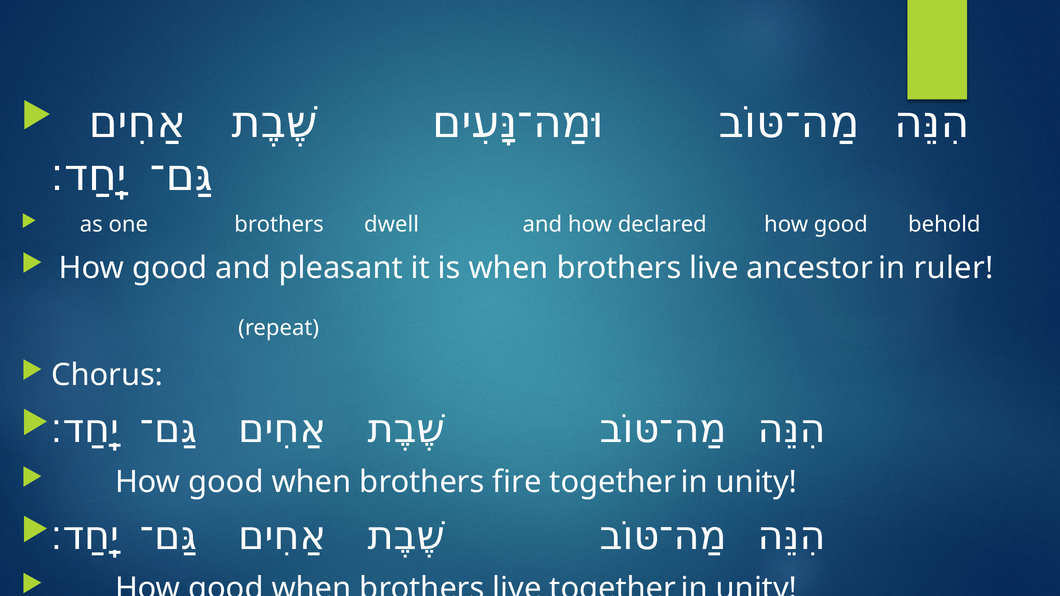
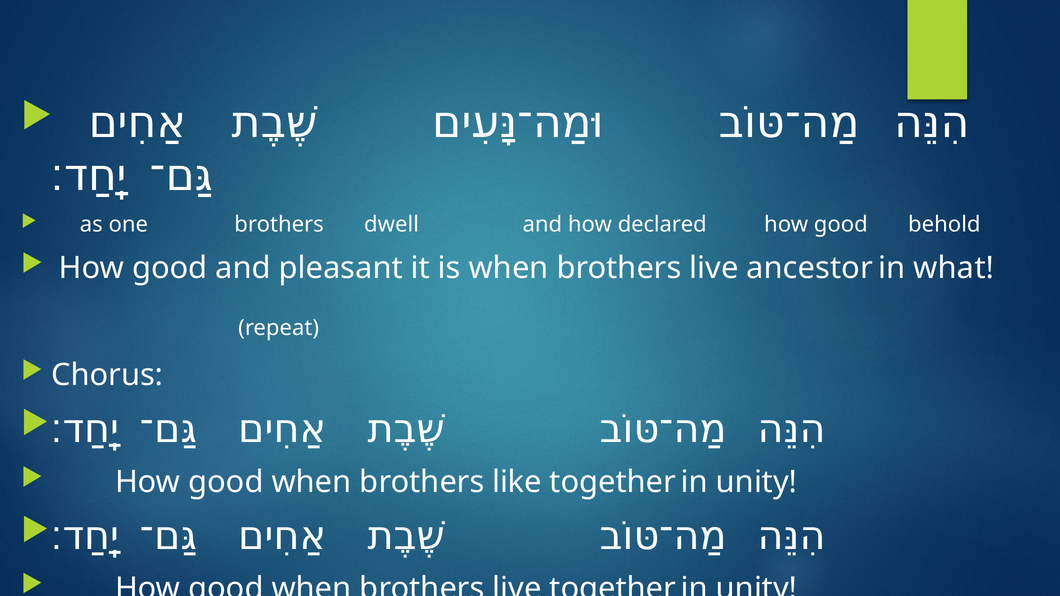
ruler: ruler -> what (954, 268)
fire: fire -> like (517, 482)
